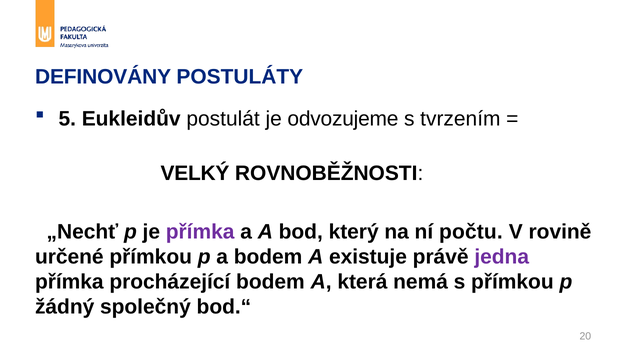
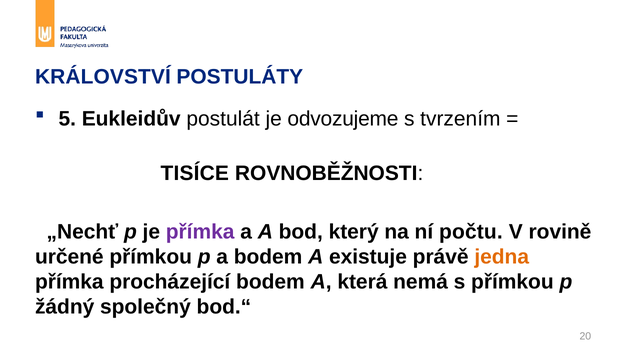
DEFINOVÁNY: DEFINOVÁNY -> KRÁLOVSTVÍ (103, 77)
VELKÝ: VELKÝ -> TISÍCE (195, 173)
jedna colour: purple -> orange (502, 257)
